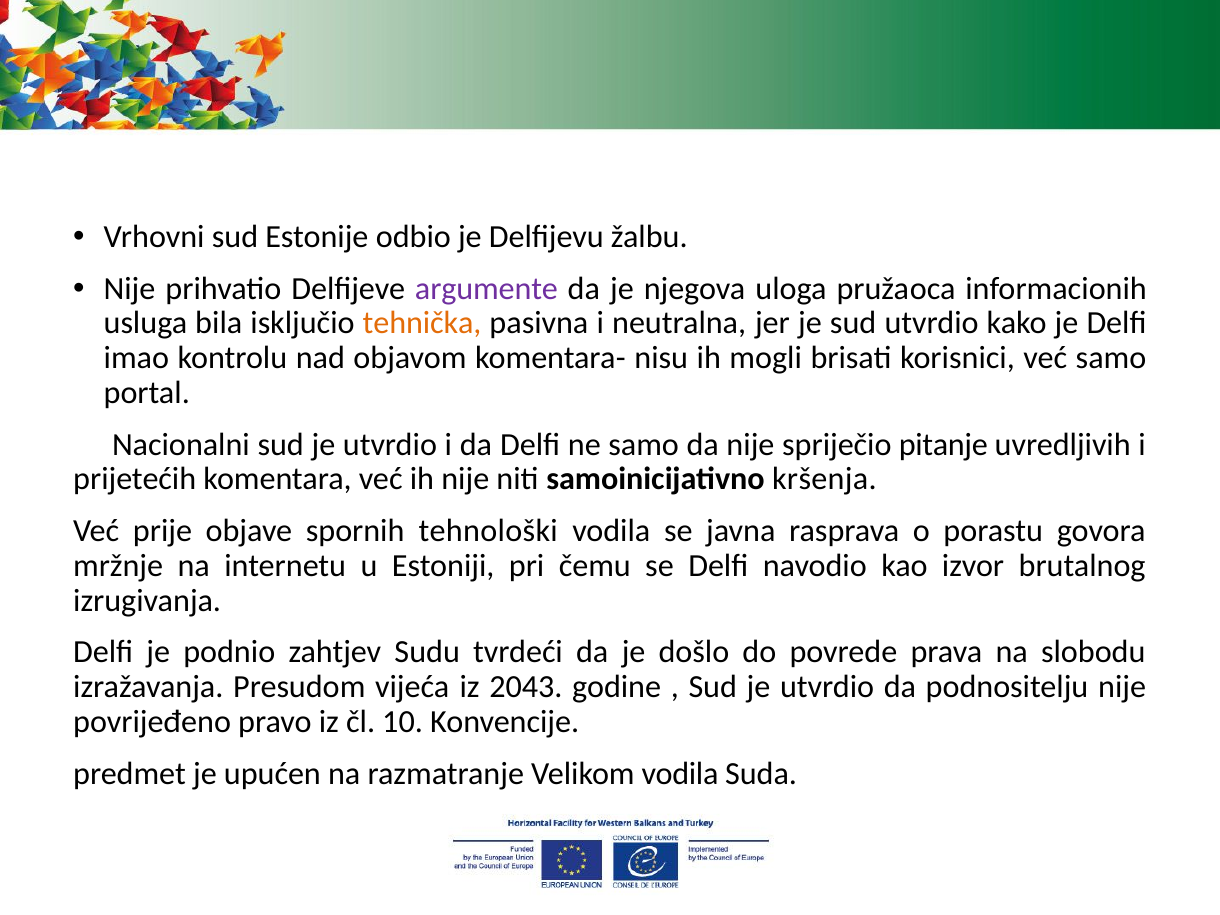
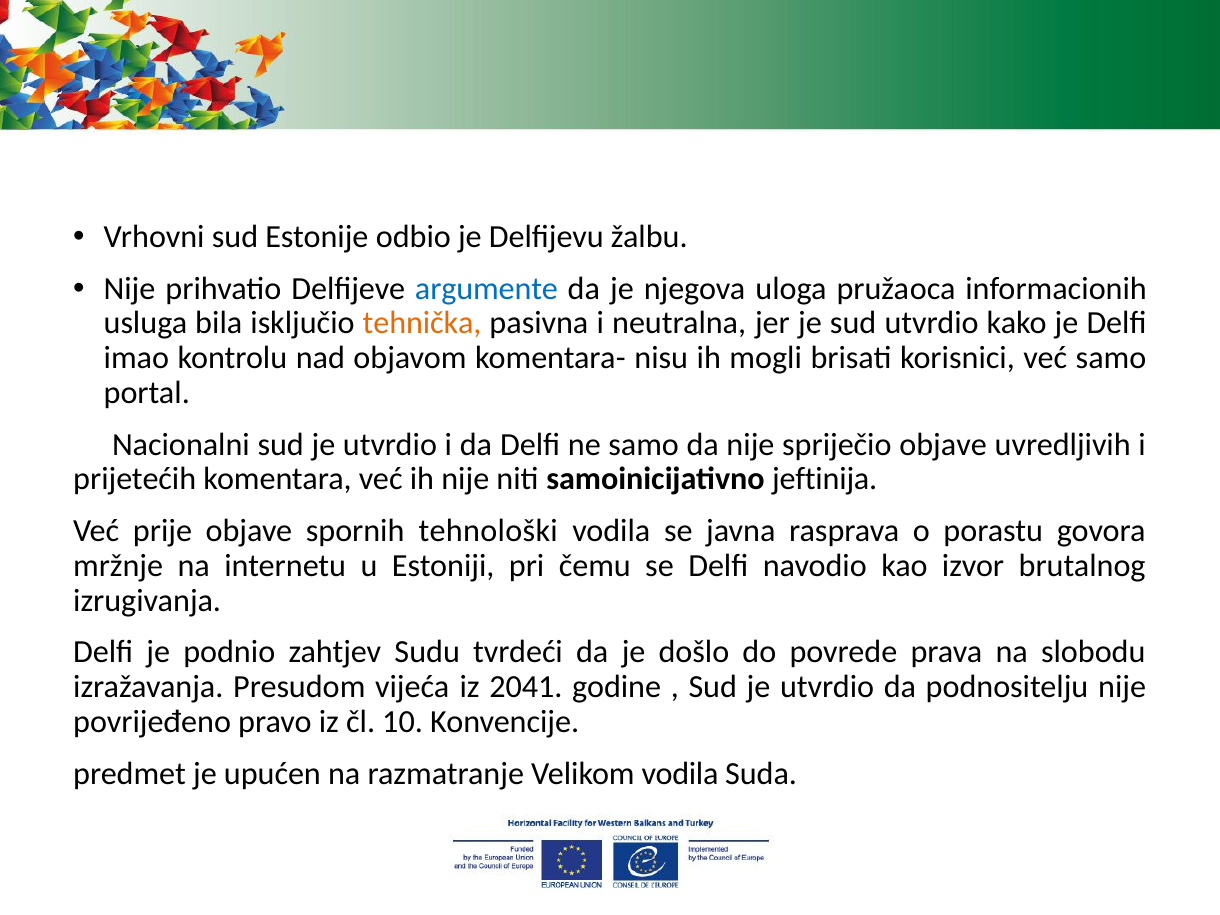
argumente colour: purple -> blue (486, 289)
spriječio pitanje: pitanje -> objave (943, 445)
kršenja: kršenja -> jeftinija (825, 479)
2043: 2043 -> 2041 (526, 687)
